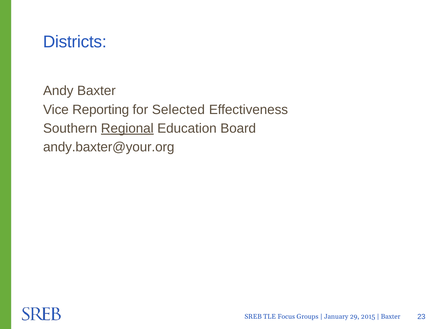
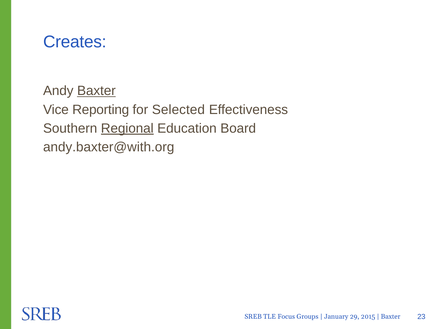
Districts: Districts -> Creates (75, 42)
Baxter underline: none -> present (96, 91)
andy.baxter@your.org: andy.baxter@your.org -> andy.baxter@with.org (109, 147)
